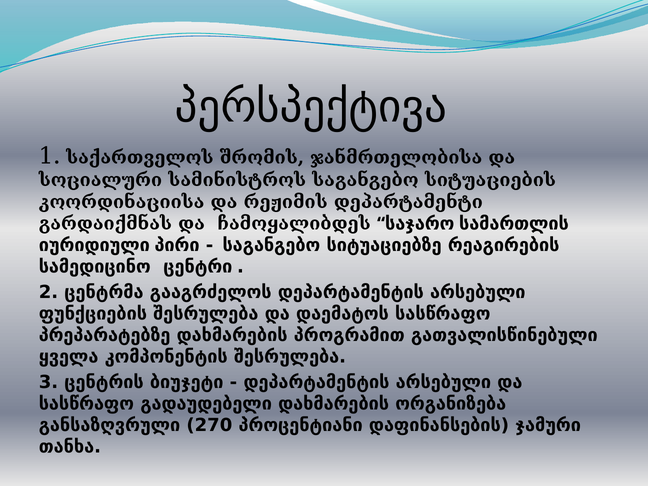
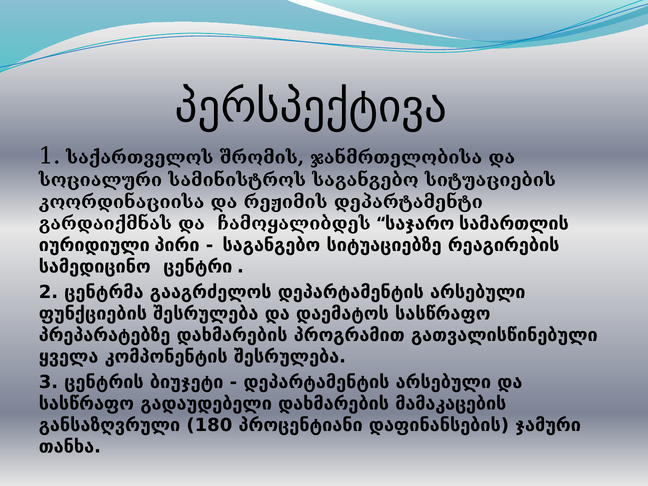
ორგანიზება: ორგანიზება -> მამაკაცების (451, 404)
270: 270 -> 180 (209, 425)
